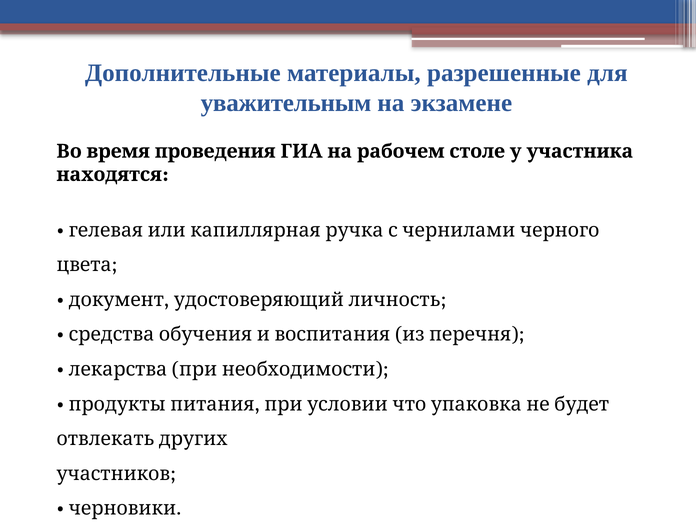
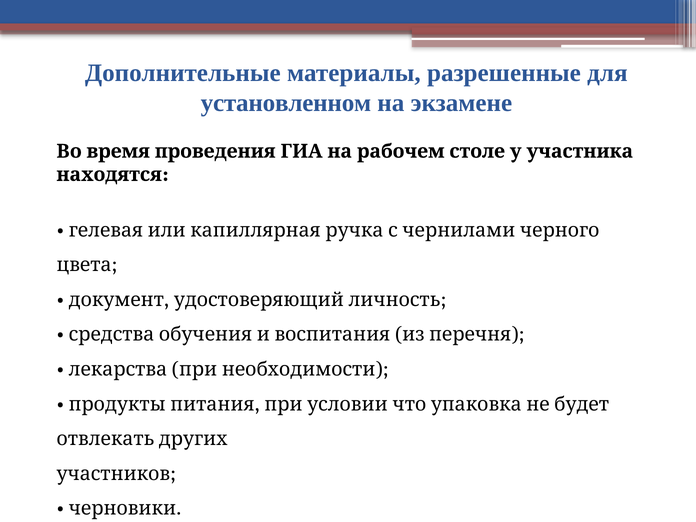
уважительным: уважительным -> установленном (286, 103)
